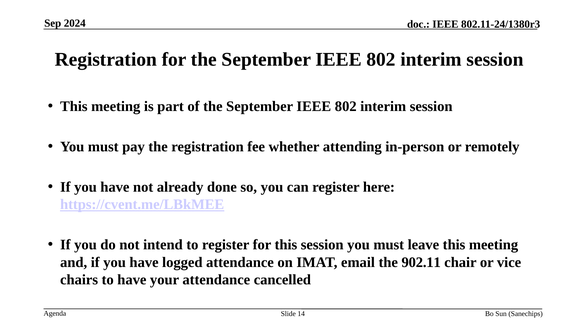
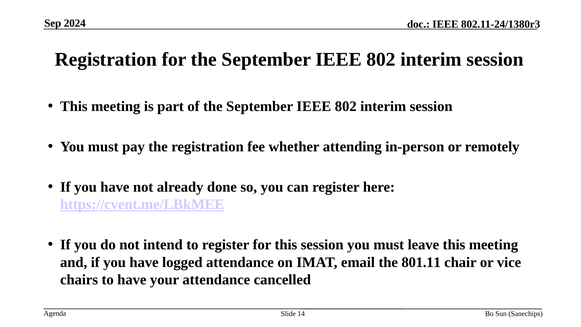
902.11: 902.11 -> 801.11 (421, 262)
